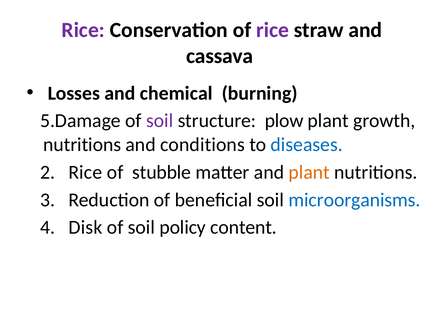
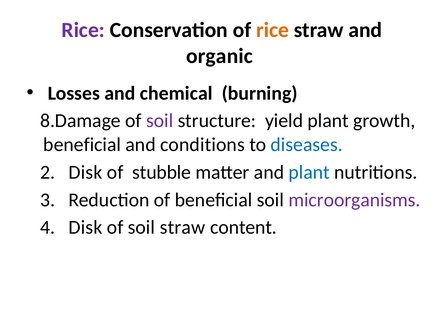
rice colour: purple -> orange (273, 30)
cassava: cassava -> organic (219, 56)
5.Damage: 5.Damage -> 8.Damage (80, 121)
plow: plow -> yield (284, 121)
nutritions: nutritions -> beneficial (82, 145)
2 Rice: Rice -> Disk (85, 172)
plant colour: orange -> blue (309, 172)
microorganisms colour: blue -> purple (355, 200)
soil policy: policy -> straw (183, 227)
